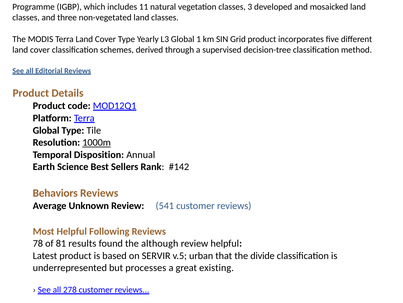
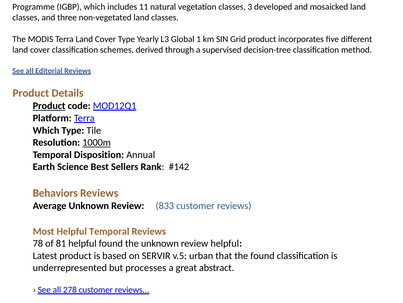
Product underline: none -> present (49, 106)
Global: Global -> Which (46, 130)
541: 541 -> 833 (165, 205)
Helpful Following: Following -> Temporal (109, 231)
81 results: results -> helpful (82, 243)
the although: although -> unknown (160, 243)
the divide: divide -> found (262, 255)
existing: existing -> abstract (217, 267)
